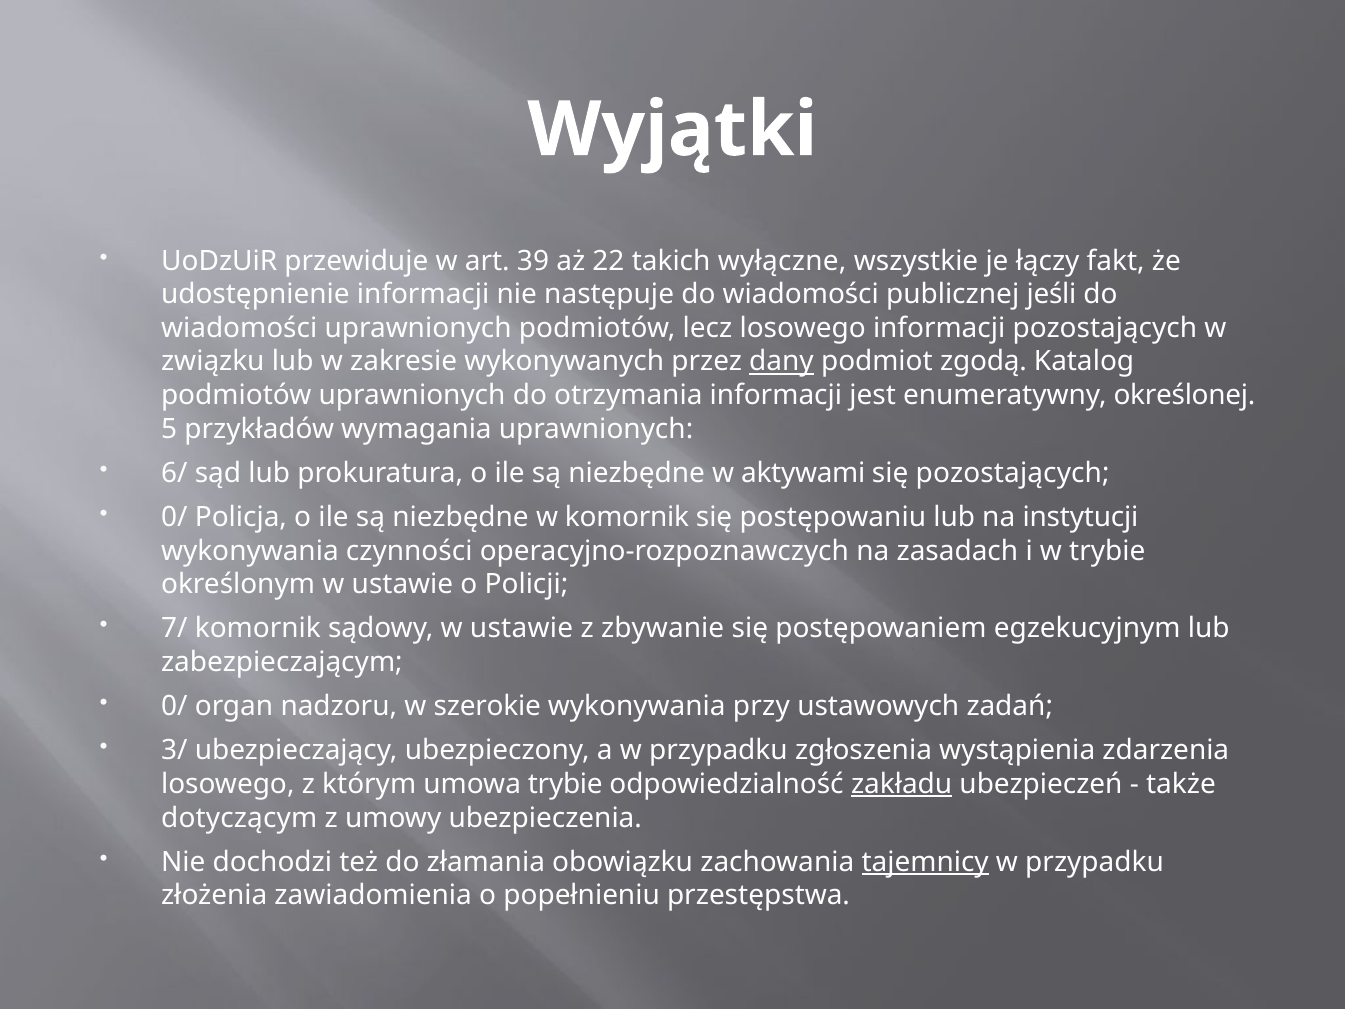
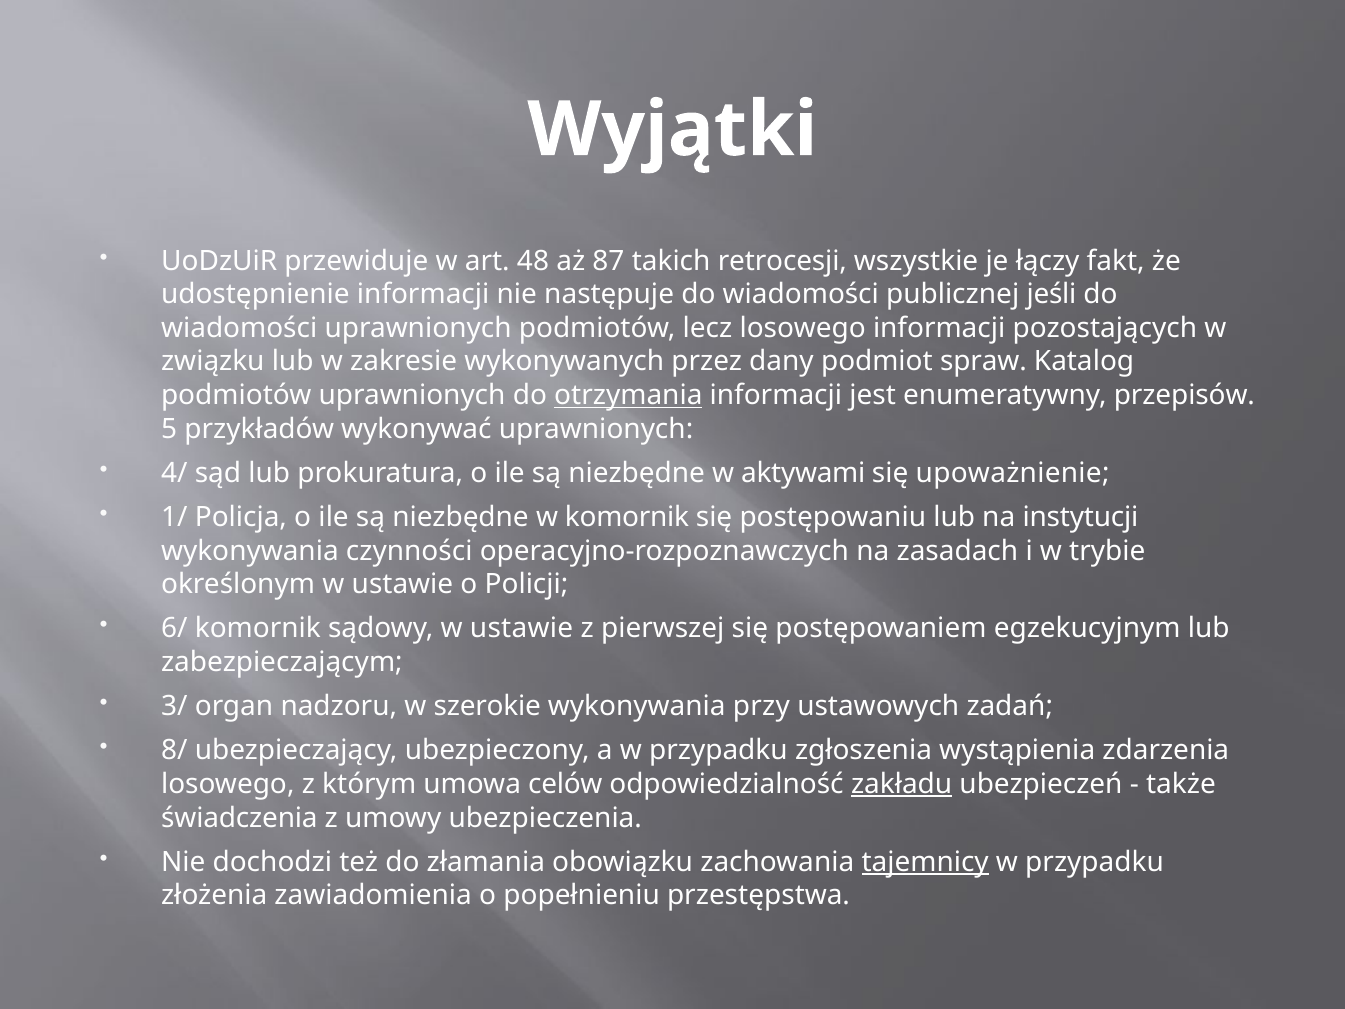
39: 39 -> 48 (533, 261)
22: 22 -> 87 (608, 261)
wyłączne: wyłączne -> retrocesji (782, 261)
dany underline: present -> none (781, 362)
zgodą: zgodą -> spraw (983, 362)
otrzymania underline: none -> present (628, 395)
określonej: określonej -> przepisów (1184, 395)
wymagania: wymagania -> wykonywać (416, 429)
6/: 6/ -> 4/ (174, 473)
się pozostających: pozostających -> upoważnienie (1013, 473)
0/: 0/ -> 1/ (174, 517)
7/: 7/ -> 6/ (174, 628)
zbywanie: zbywanie -> pierwszej (663, 628)
0/: 0/ -> 3/ (174, 706)
3/: 3/ -> 8/ (174, 750)
umowa trybie: trybie -> celów (565, 784)
dotyczącym: dotyczącym -> świadczenia (239, 818)
